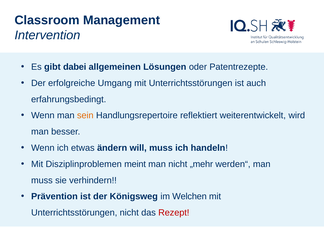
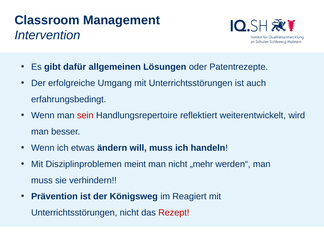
dabei: dabei -> dafür (75, 67)
sein colour: orange -> red (85, 116)
Welchen: Welchen -> Reagiert (189, 197)
